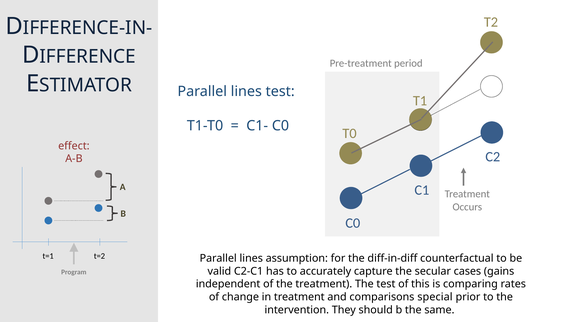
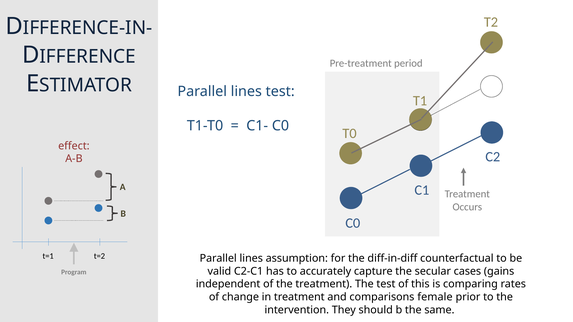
special: special -> female (435, 297)
